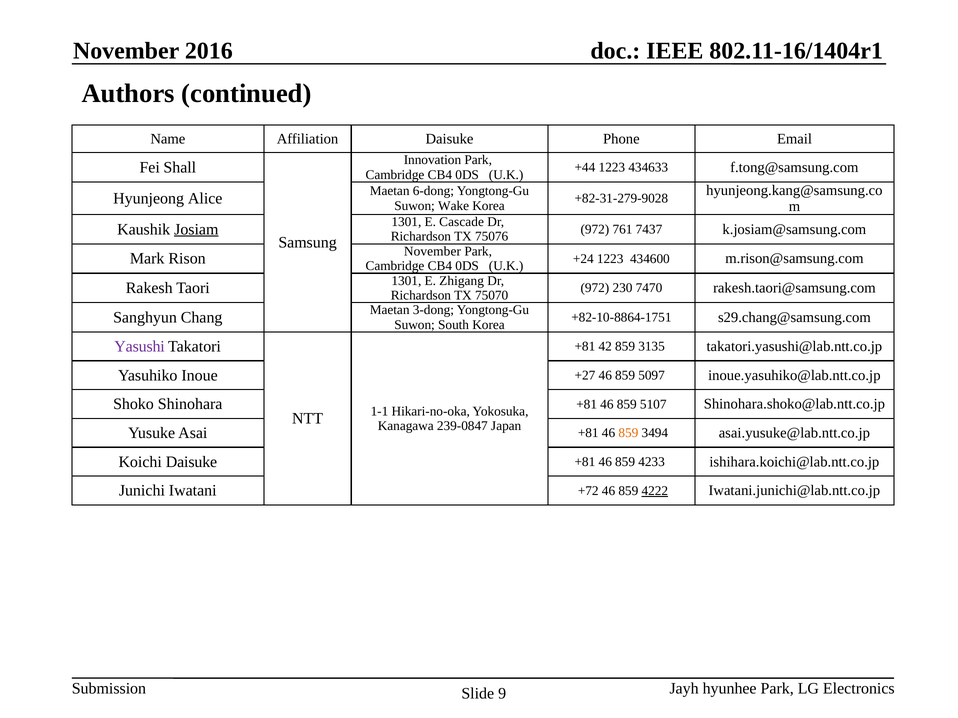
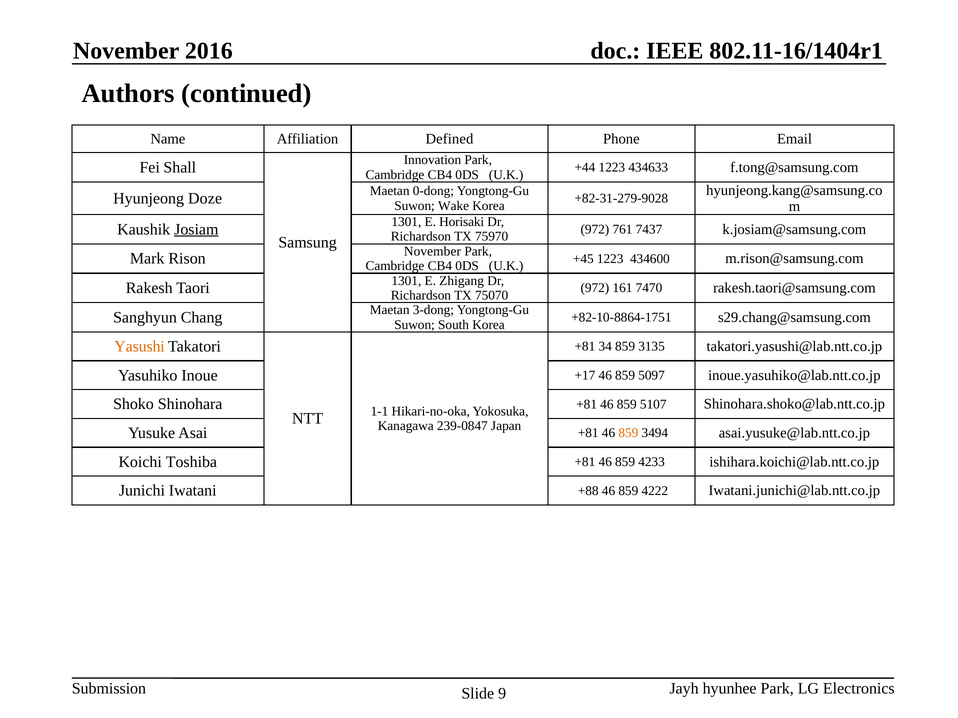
Affiliation Daisuke: Daisuke -> Defined (449, 139)
Alice: Alice -> Doze (205, 198)
6-dong: 6-dong -> 0-dong (433, 191)
Cascade: Cascade -> Horisaki (462, 222)
75076: 75076 -> 75970 (492, 237)
+24: +24 -> +45 (583, 259)
230: 230 -> 161 (622, 288)
Yasushi colour: purple -> orange (140, 347)
42: 42 -> 34 (605, 347)
+27: +27 -> +17 (585, 376)
Koichi Daisuke: Daisuke -> Toshiba (191, 462)
+72: +72 -> +88 (588, 491)
4222 underline: present -> none (655, 491)
